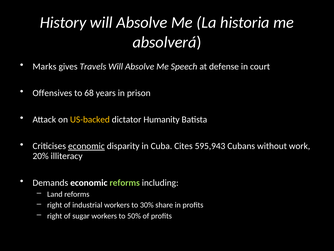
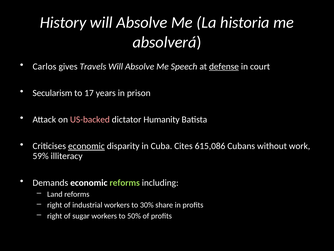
Marks: Marks -> Carlos (45, 66)
defense underline: none -> present (224, 66)
Offensives: Offensives -> Secularism (52, 93)
68: 68 -> 17 (89, 93)
US-backed colour: yellow -> pink (90, 119)
595,943: 595,943 -> 615,086 (210, 146)
20%: 20% -> 59% (41, 156)
